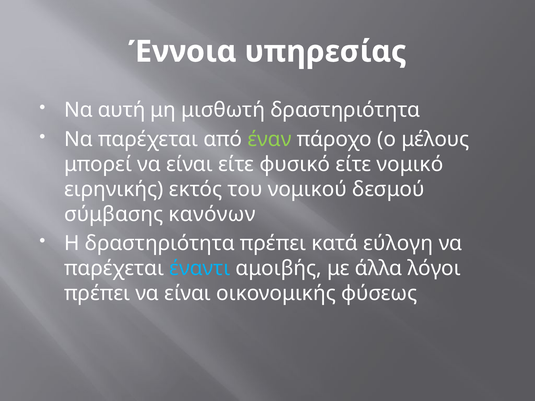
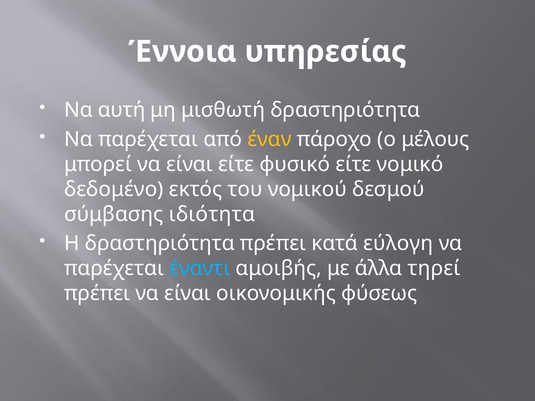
έναν colour: light green -> yellow (269, 139)
ειρηνικής: ειρηνικής -> δεδομένο (114, 189)
κανόνων: κανόνων -> ιδιότητα (212, 214)
λόγοι: λόγοι -> τηρεί (434, 268)
